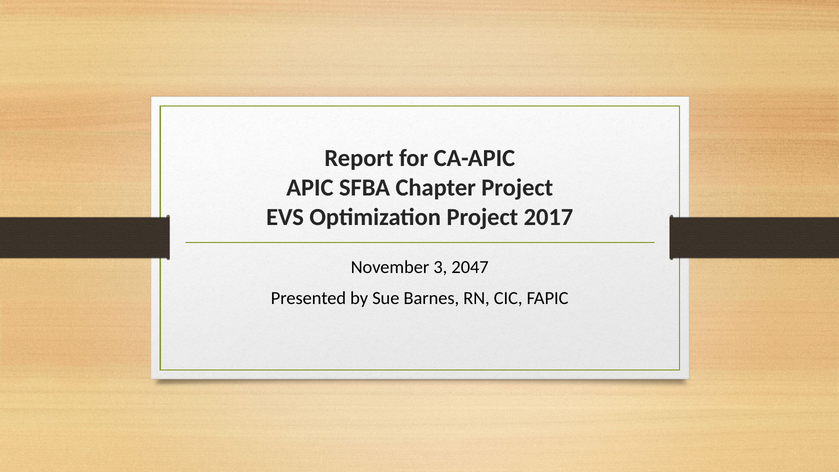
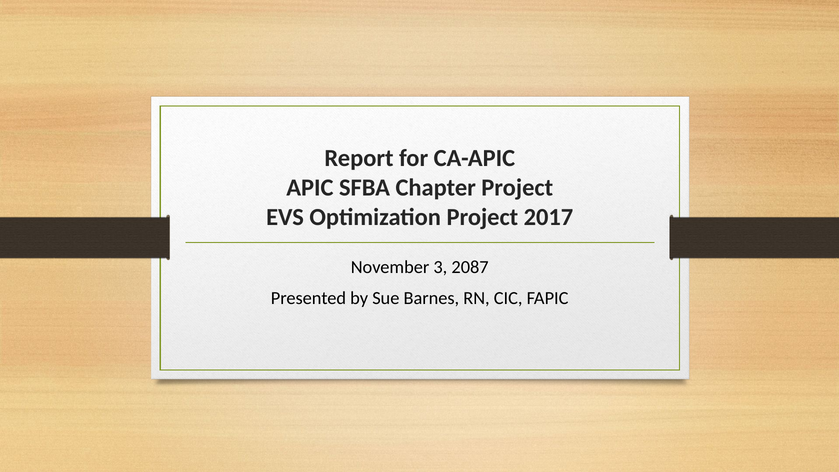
2047: 2047 -> 2087 (470, 267)
